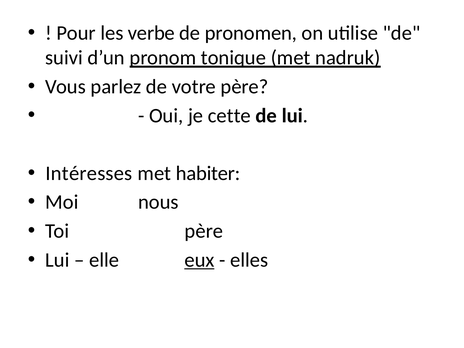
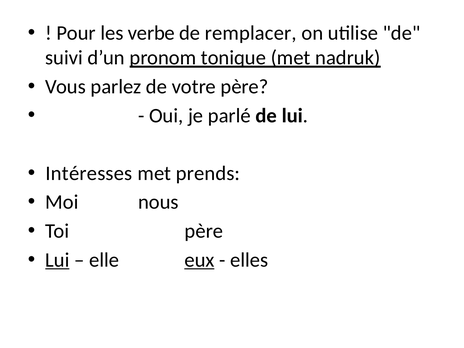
pronomen: pronomen -> remplacer (251, 33)
cette: cette -> parlé (229, 116)
habiter: habiter -> prends (208, 173)
Lui underline: none -> present (57, 260)
